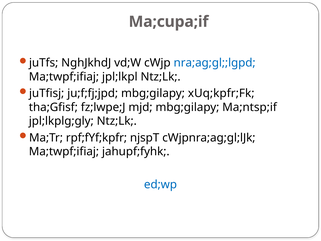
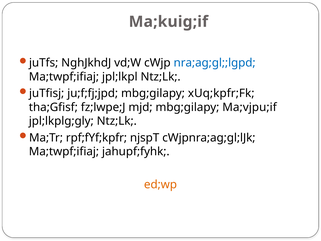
Ma;cupa;if: Ma;cupa;if -> Ma;kuig;if (168, 22)
Ma;ntsp;if: Ma;ntsp;if -> Ma;vjpu;if (250, 107)
ed;wp colour: blue -> orange (160, 184)
